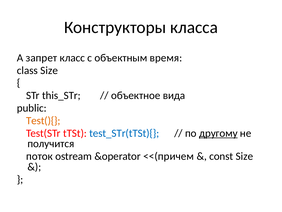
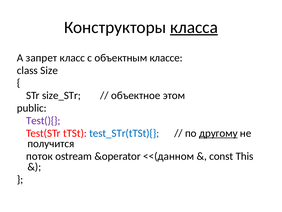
класса underline: none -> present (194, 27)
время: время -> классе (166, 58)
this_STr: this_STr -> size_STr (61, 95)
вида: вида -> этом (174, 95)
Test(){ colour: orange -> purple (43, 120)
<<(причем: <<(причем -> <<(данном (169, 156)
const Size: Size -> This (244, 156)
